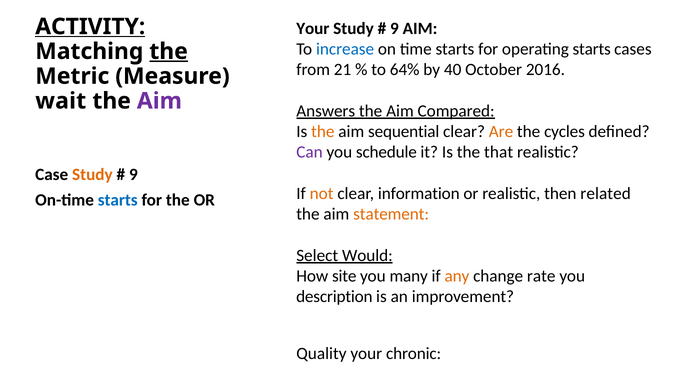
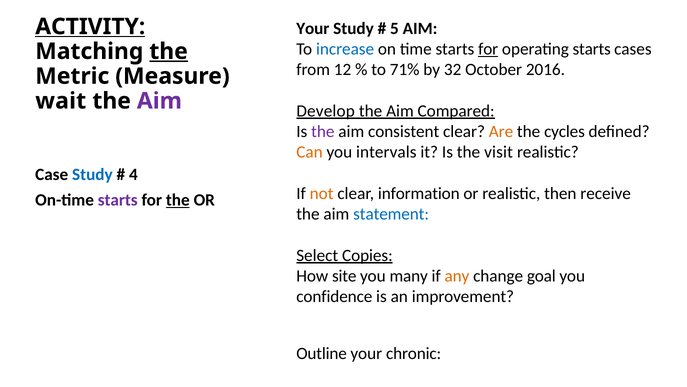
9: 9 -> 5 (394, 28)
for underline: none -> present (488, 49)
21: 21 -> 12 (343, 70)
64%: 64% -> 71% (405, 70)
40: 40 -> 32 (453, 70)
Answers: Answers -> Develop (326, 111)
the colour: orange -> purple (323, 131)
sequential: sequential -> consistent (404, 131)
Can colour: purple -> orange (309, 152)
schedule: schedule -> intervals (386, 152)
that: that -> visit (499, 152)
Study colour: orange -> blue (92, 174)
9: 9 -> 4 (133, 174)
related: related -> receive (606, 193)
starts colour: blue -> purple (118, 200)
the underline: none -> present (178, 200)
statement colour: orange -> blue (391, 214)
Would: Would -> Copies (367, 255)
rate: rate -> goal (541, 276)
description: description -> confidence (334, 296)
Quality: Quality -> Outline (322, 353)
